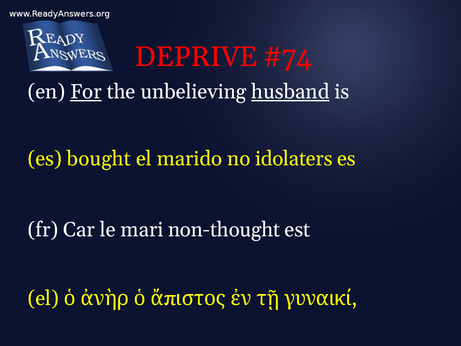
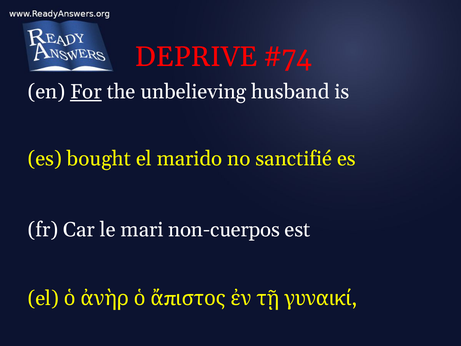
husband underline: present -> none (290, 92)
idolaters: idolaters -> sanctifié (294, 159)
non-thought: non-thought -> non-cuerpos (224, 230)
